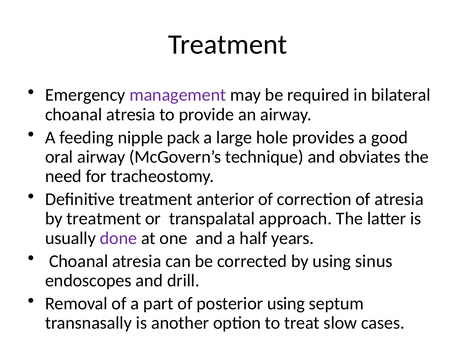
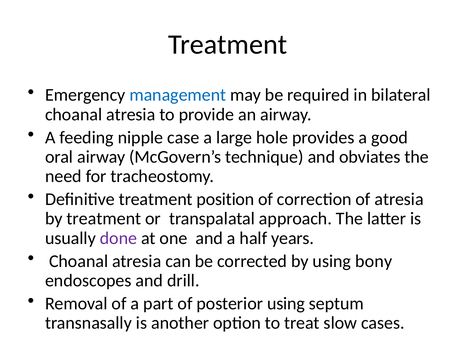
management colour: purple -> blue (178, 95)
pack: pack -> case (183, 138)
anterior: anterior -> position (225, 200)
sinus: sinus -> bony (374, 262)
